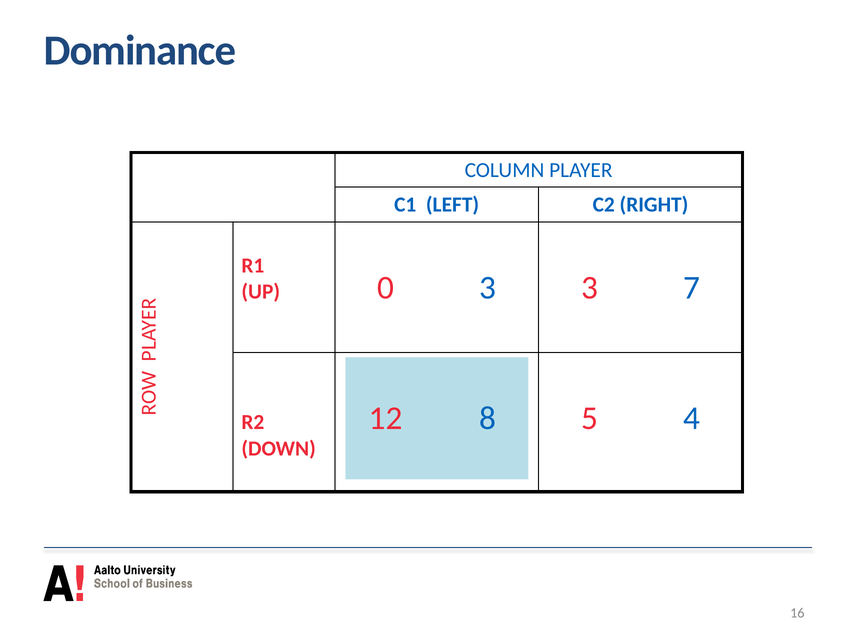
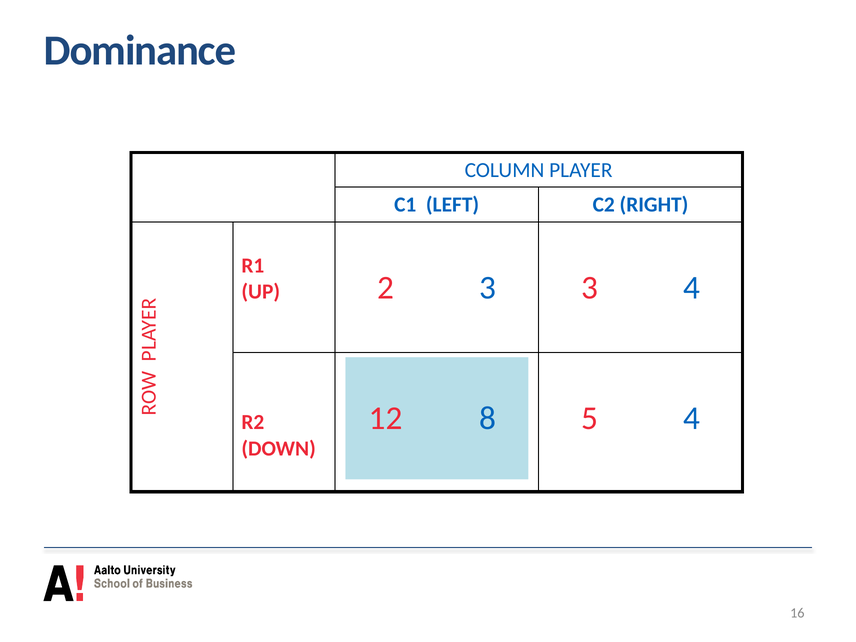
0: 0 -> 2 (386, 288)
3 7: 7 -> 4 (692, 288)
